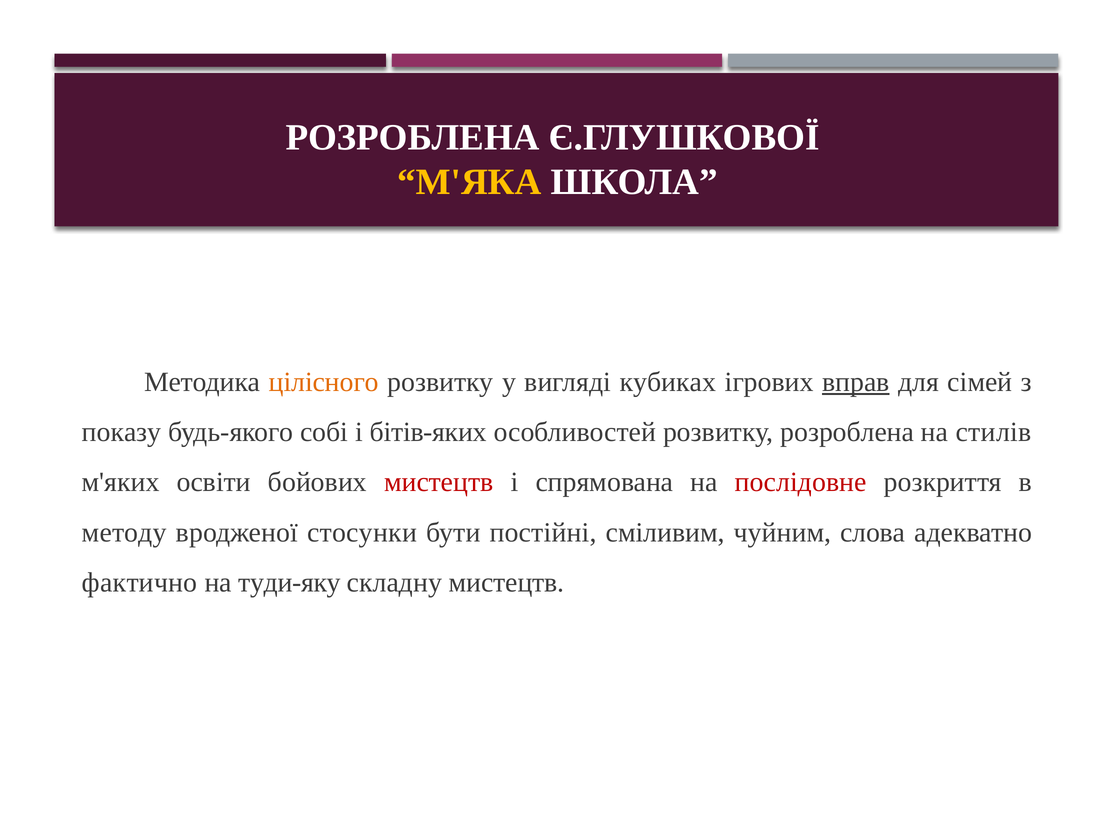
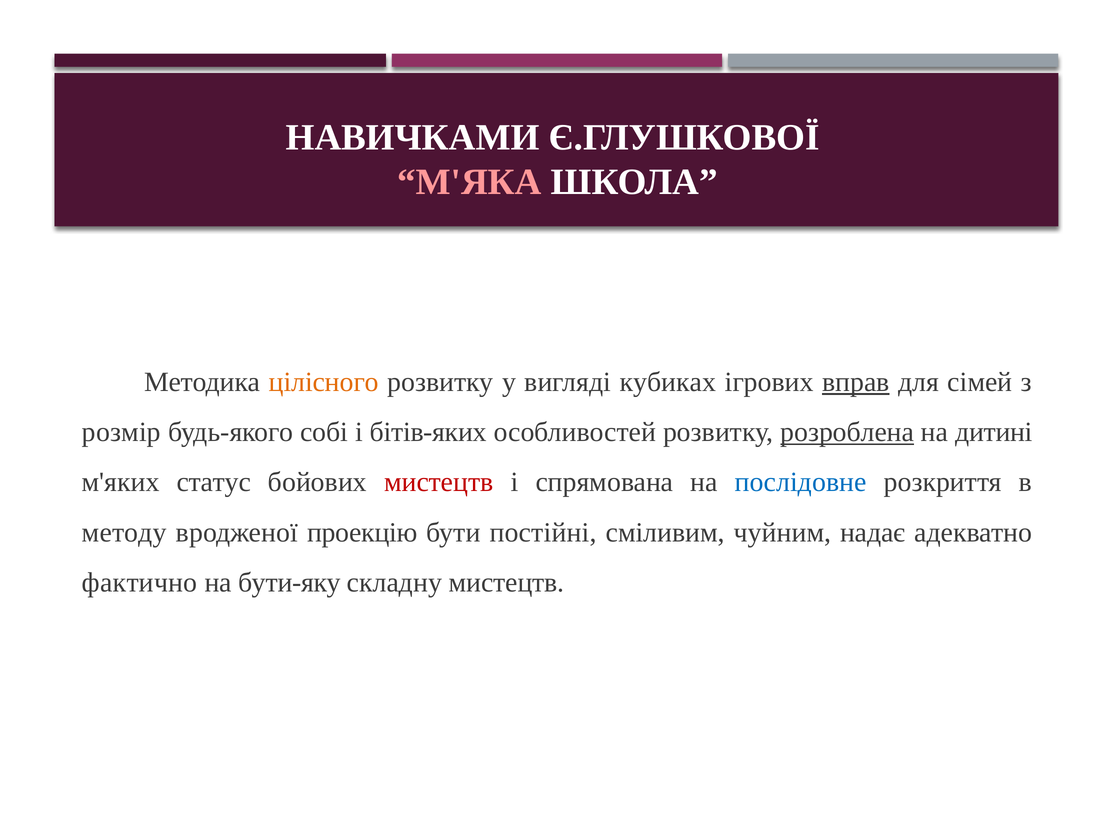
РОЗРОБЛЕНА: РОЗРОБЛЕНА -> НАВИЧКАМИ (413, 137)
М'ЯКА colour: yellow -> pink (469, 182)
показу: показу -> розмір (121, 432)
розроблена underline: none -> present (847, 432)
стилів: стилів -> дитині (994, 432)
освіти: освіти -> статус (214, 483)
послідовне colour: red -> blue (801, 483)
стосунки: стосунки -> проекцію (362, 533)
слова: слова -> надає (873, 533)
туди-яку: туди-яку -> бути-яку (289, 583)
